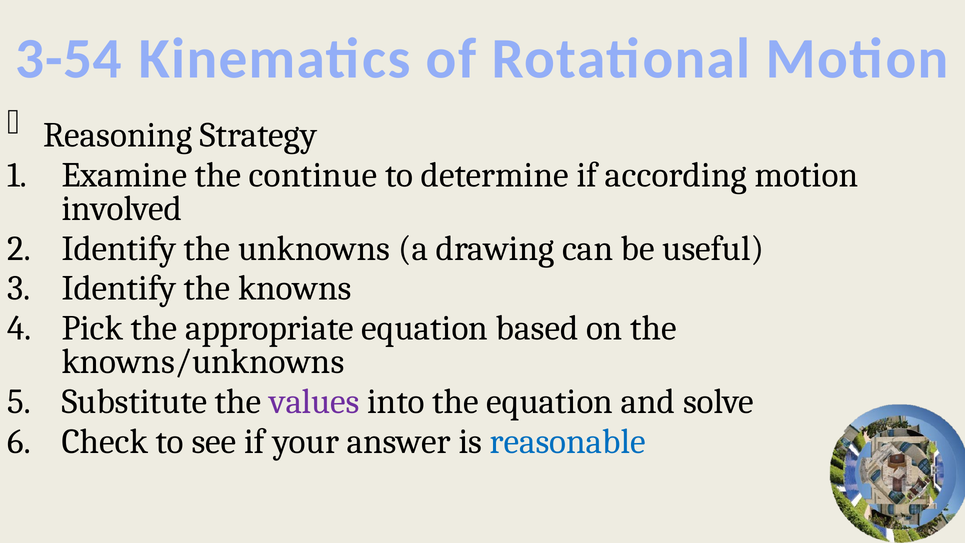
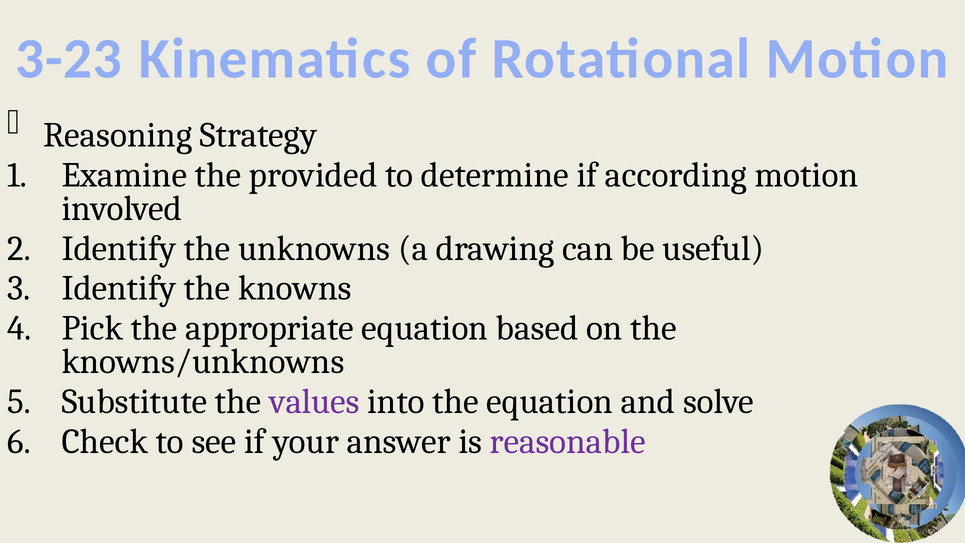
3-54: 3-54 -> 3-23 (69, 59)
continue: continue -> provided (313, 175)
reasonable colour: blue -> purple (568, 441)
